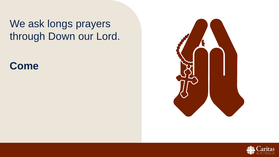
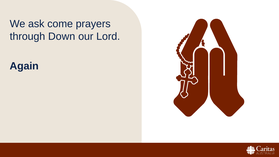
longs: longs -> come (60, 24)
Come: Come -> Again (24, 66)
